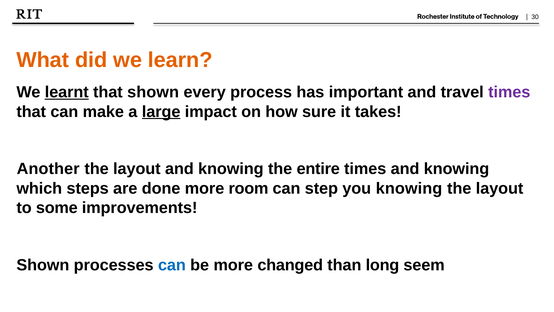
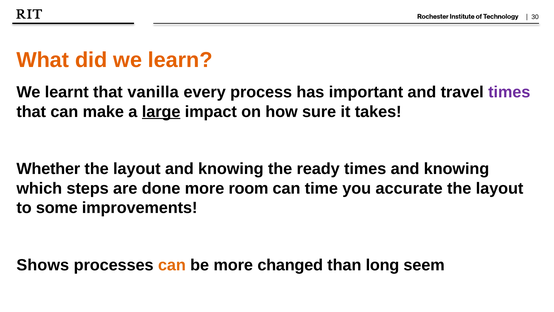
learnt underline: present -> none (67, 92)
that shown: shown -> vanilla (153, 92)
Another: Another -> Whether (48, 169)
entire: entire -> ready (318, 169)
step: step -> time (321, 188)
you knowing: knowing -> accurate (409, 188)
Shown: Shown -> Shows (43, 265)
can colour: blue -> orange (172, 265)
